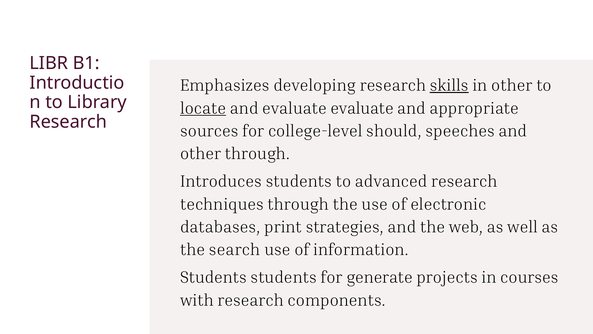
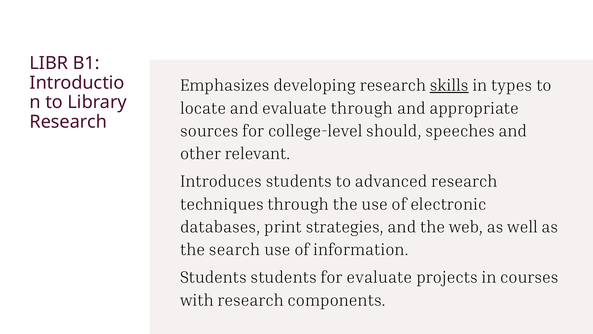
in other: other -> types (512, 85)
locate underline: present -> none (203, 108)
evaluate evaluate: evaluate -> through (362, 108)
other through: through -> relevant (258, 154)
for generate: generate -> evaluate (379, 277)
